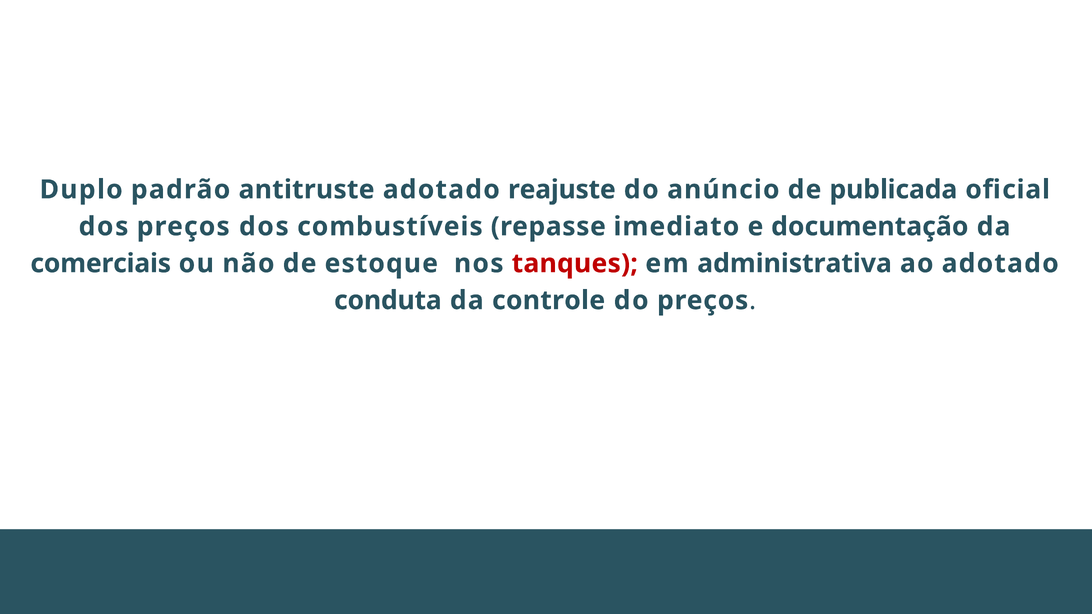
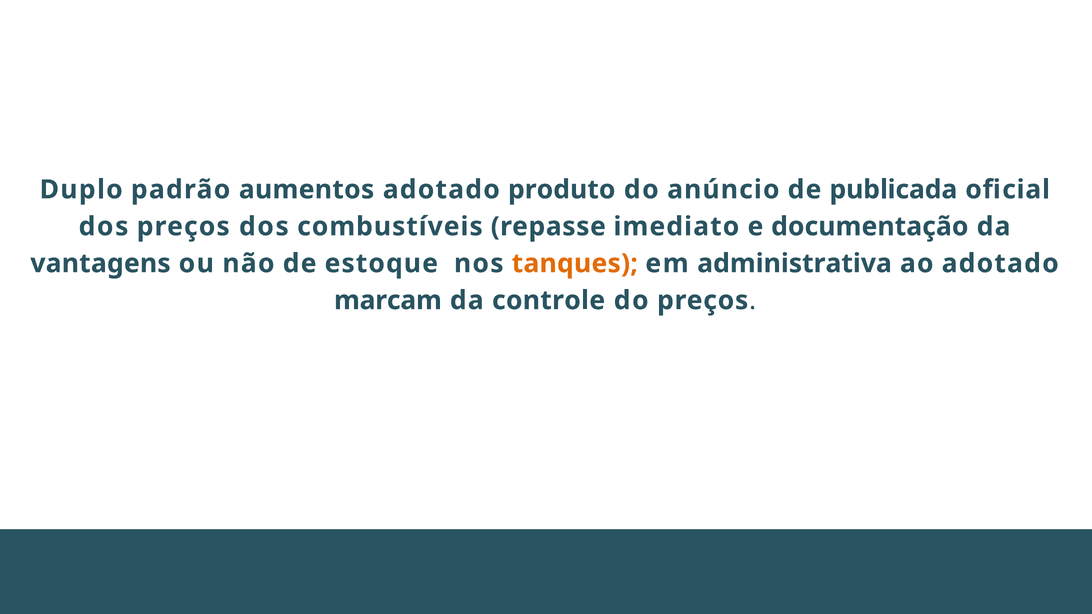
antitruste: antitruste -> aumentos (307, 190)
reajuste: reajuste -> produto (562, 190)
comerciais: comerciais -> vantagens (101, 264)
tanques colour: red -> orange (575, 264)
conduta: conduta -> marcam (388, 301)
